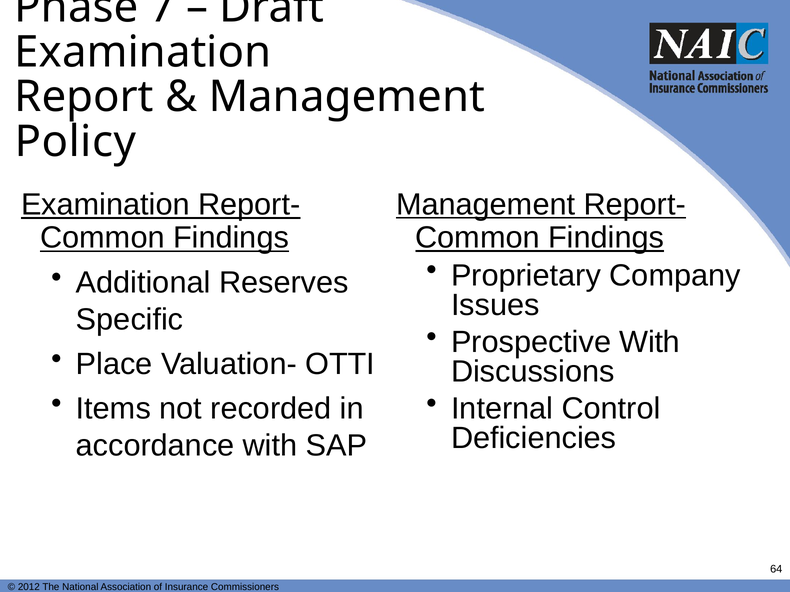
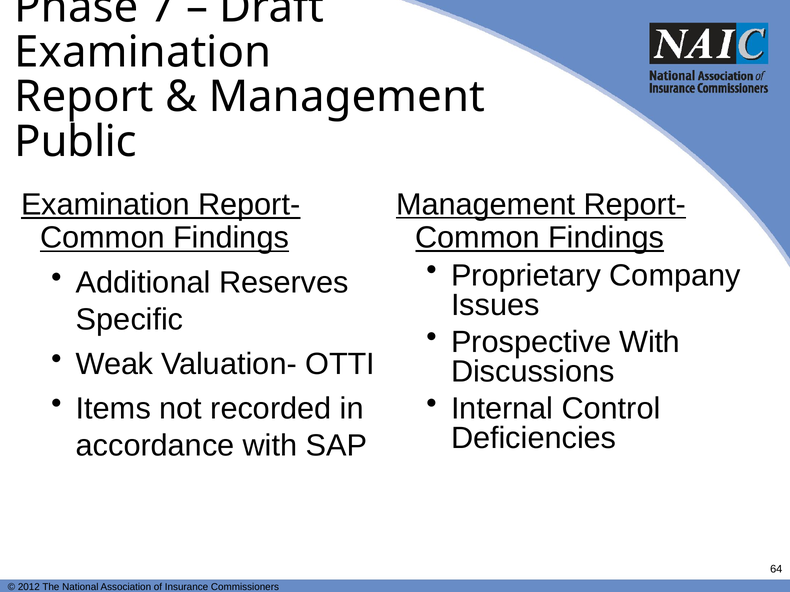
Policy: Policy -> Public (76, 142)
Place: Place -> Weak (114, 364)
